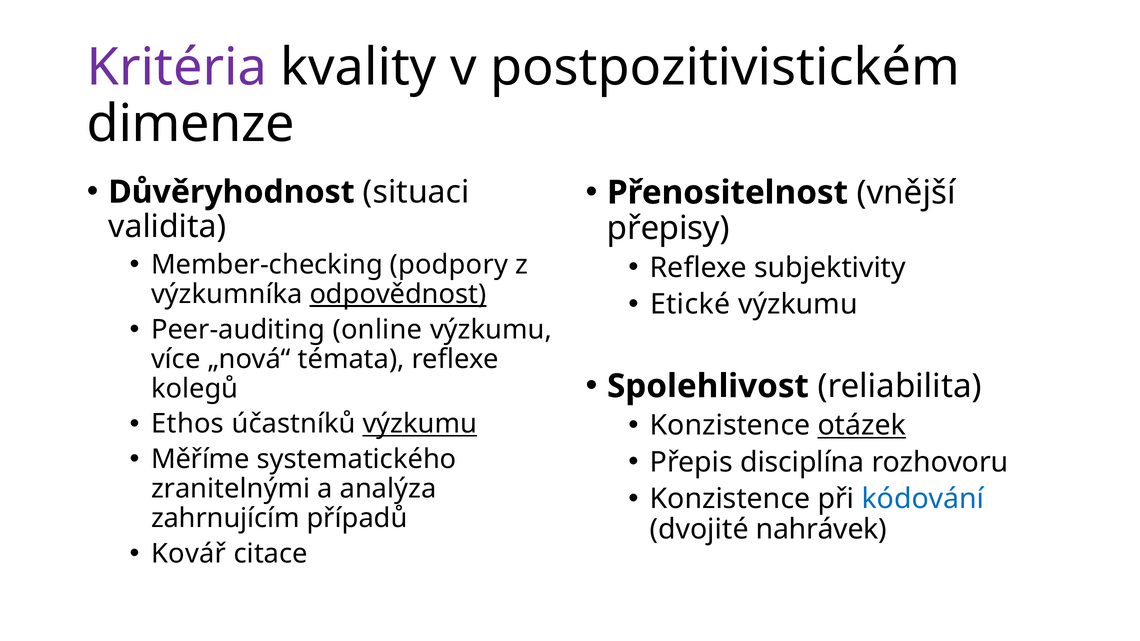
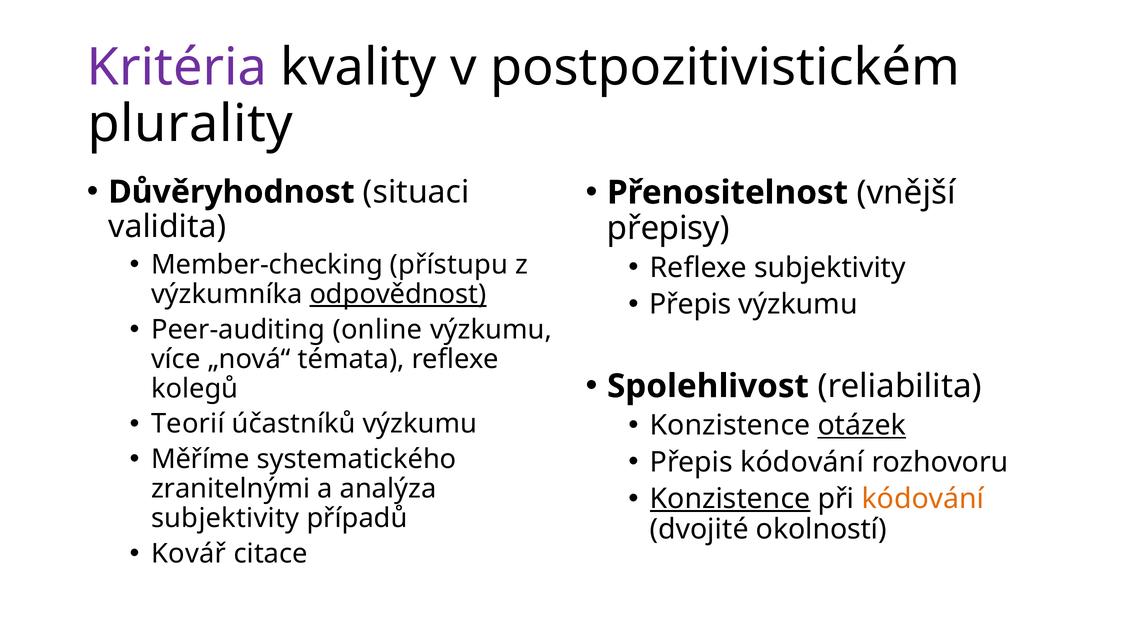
dimenze: dimenze -> plurality (190, 124)
podpory: podpory -> přístupu (449, 265)
Etické: Etické -> Přepis (690, 305)
Ethos: Ethos -> Teorií (188, 424)
výzkumu underline: present -> none (420, 424)
Přepis disciplína: disciplína -> kódování (802, 462)
Konzistence underline: none -> present (730, 499)
kódování colour: blue -> orange (923, 499)
zahrnujícím: zahrnujícím -> subjektivity (225, 518)
nahrávek: nahrávek -> okolností (821, 530)
